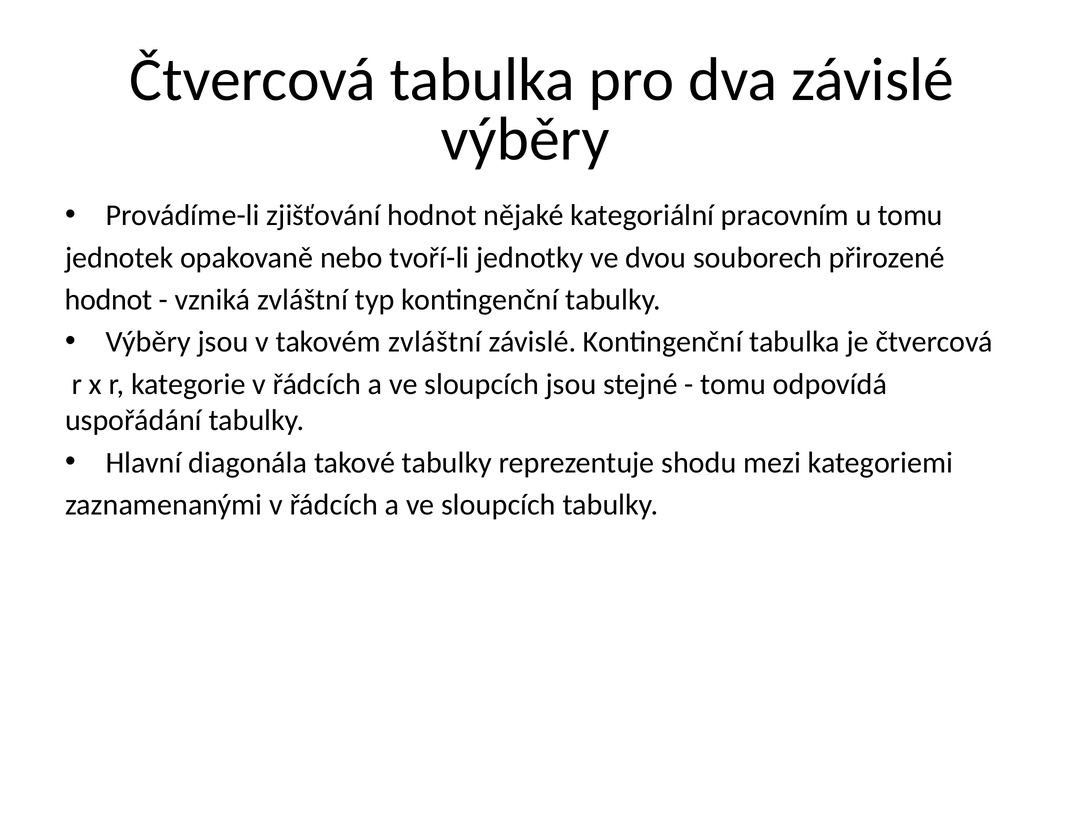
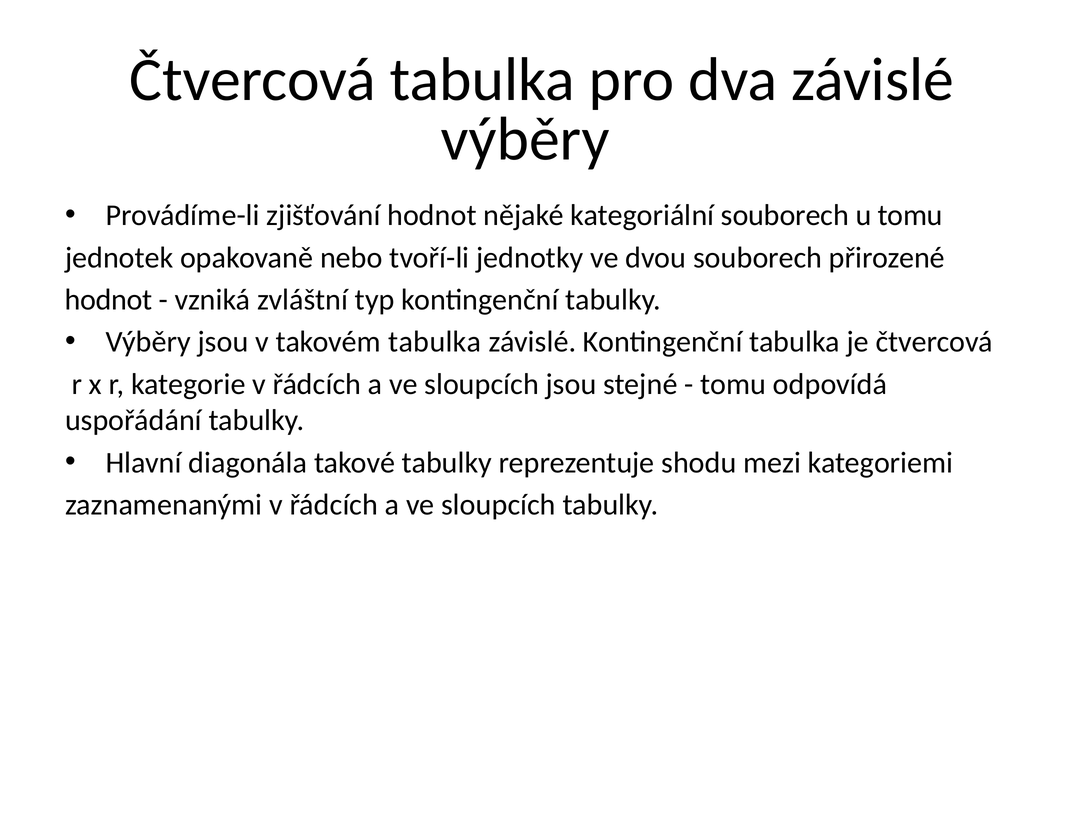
kategoriální pracovním: pracovním -> souborech (785, 215)
takovém zvláštní: zvláštní -> tabulka (435, 342)
